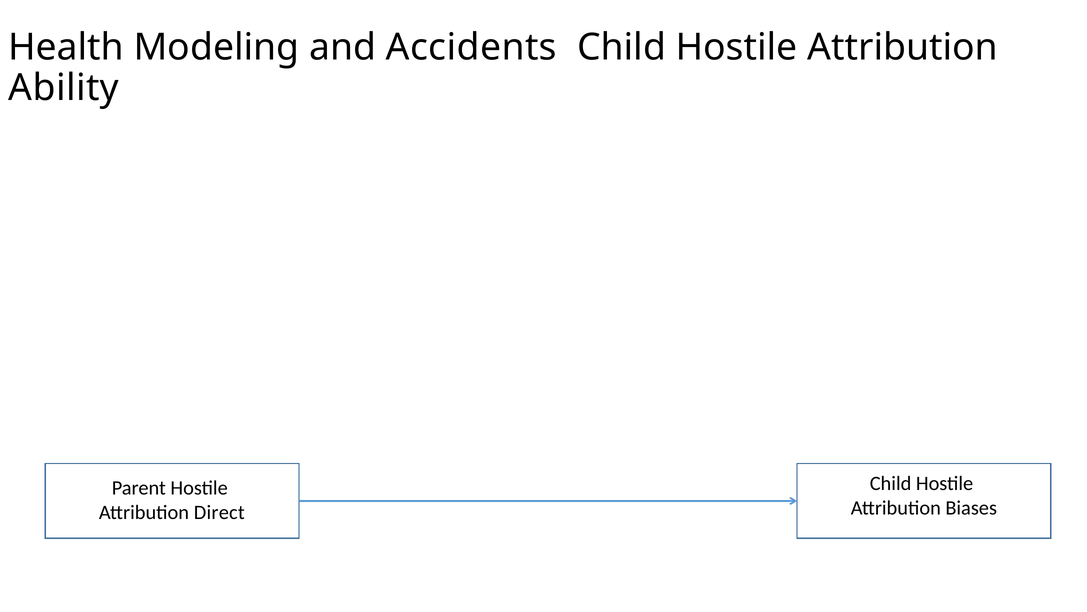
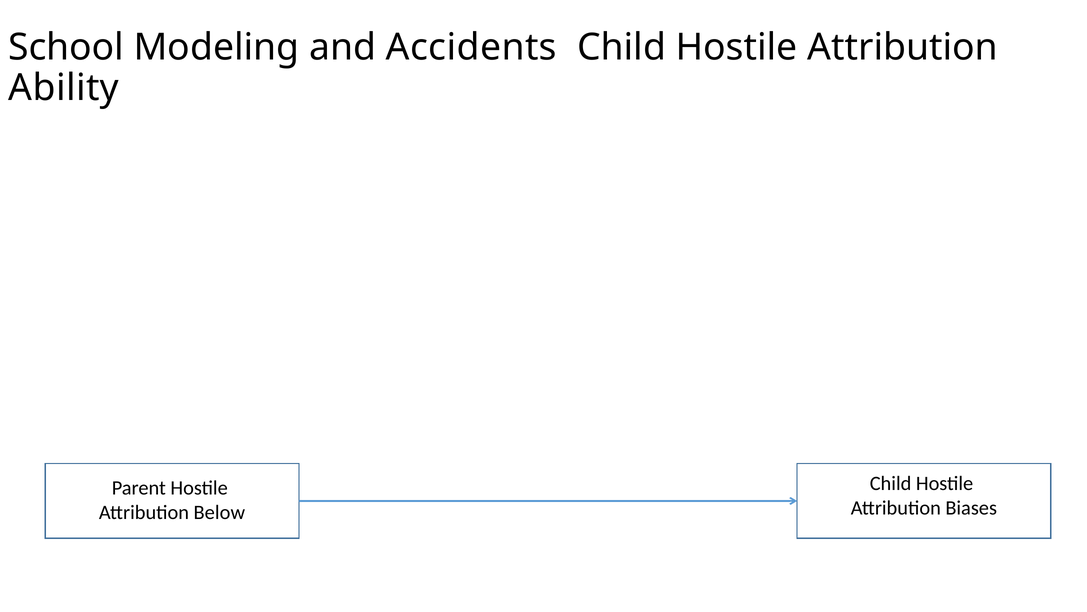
Health: Health -> School (66, 48)
Direct: Direct -> Below (219, 512)
